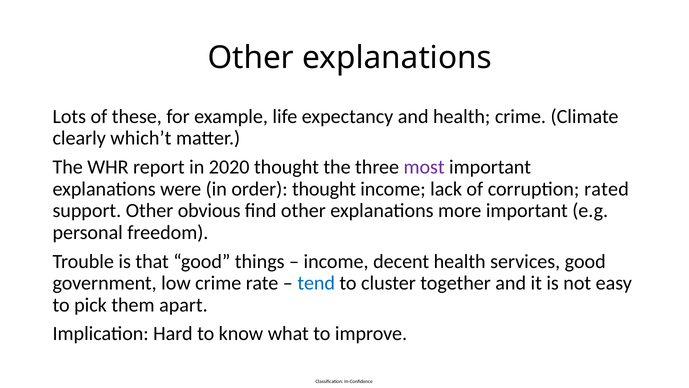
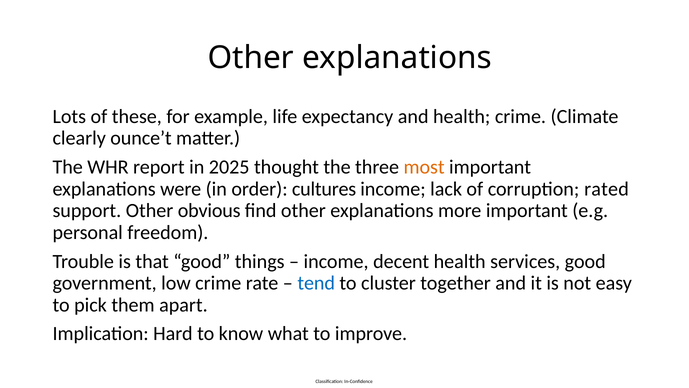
which’t: which’t -> ounce’t (141, 138)
2020: 2020 -> 2025 (229, 167)
most colour: purple -> orange (424, 167)
order thought: thought -> cultures (324, 189)
